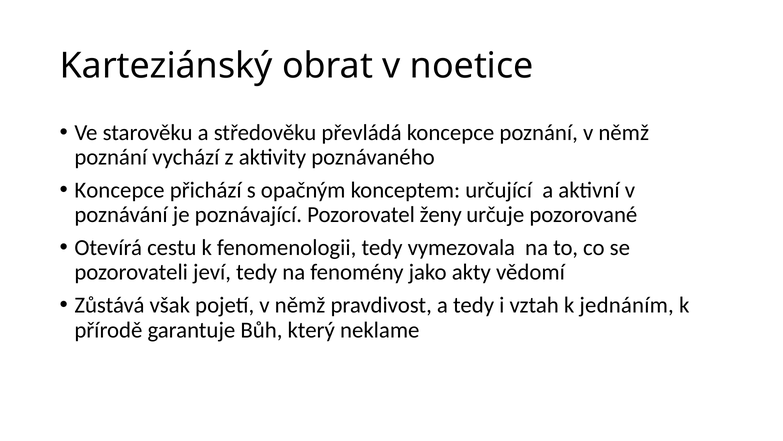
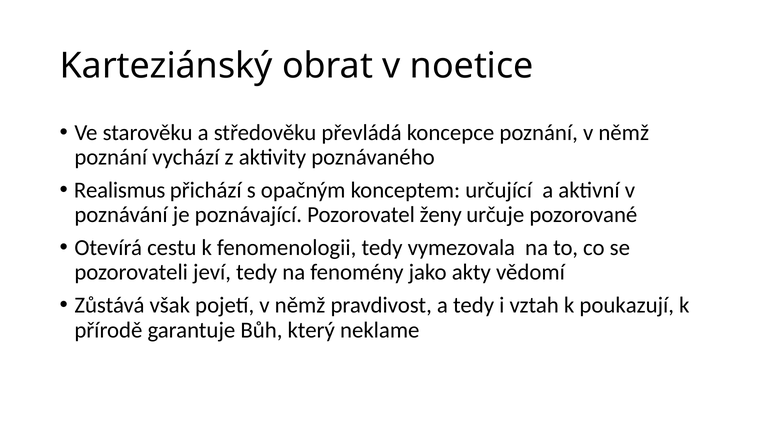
Koncepce: Koncepce -> Realismus (120, 190)
jednáním: jednáním -> poukazují (627, 305)
